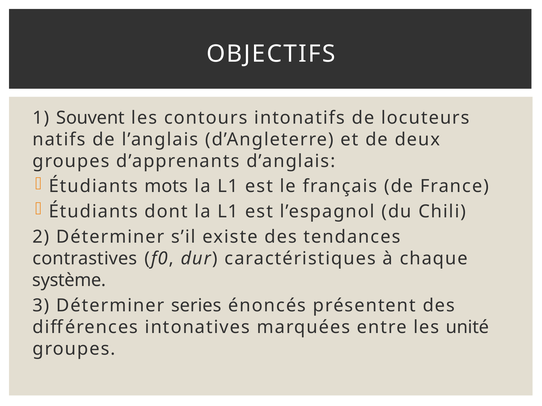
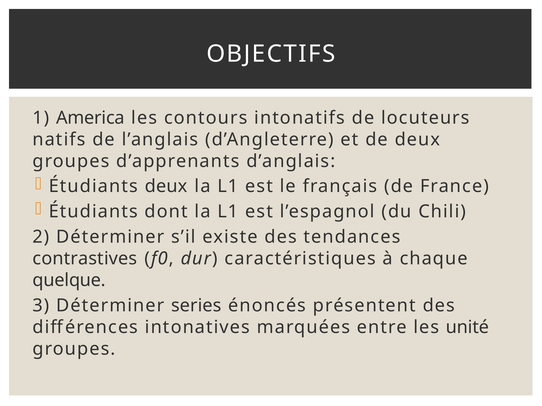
Souvent: Souvent -> America (90, 118)
Étudiants mots: mots -> deux (166, 187)
système: système -> quelque (69, 281)
